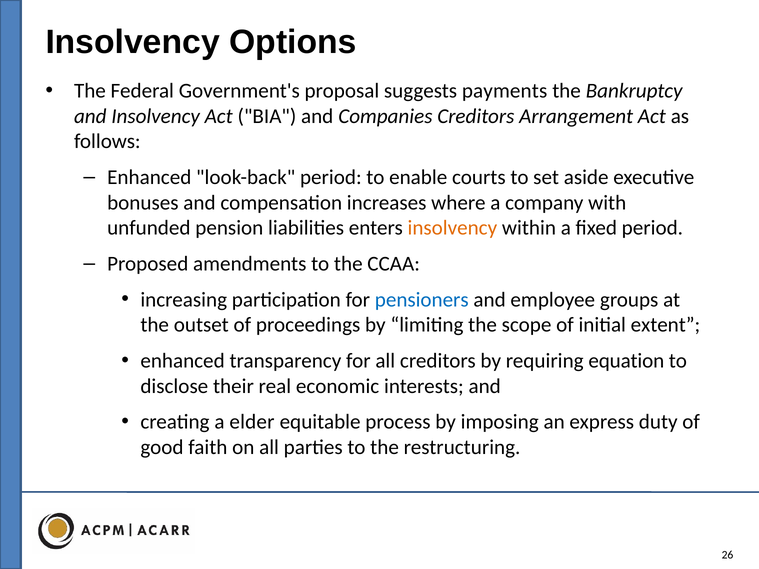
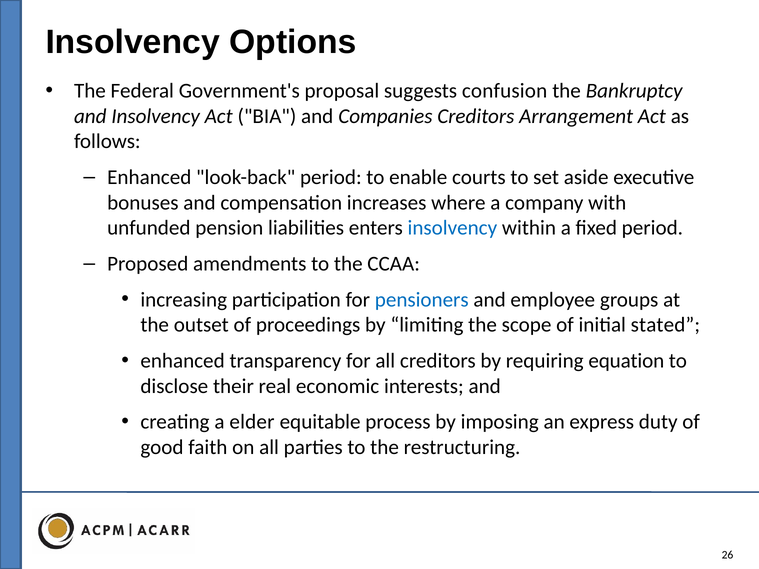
payments: payments -> confusion (505, 91)
insolvency colour: orange -> blue (452, 228)
extent: extent -> stated (665, 325)
